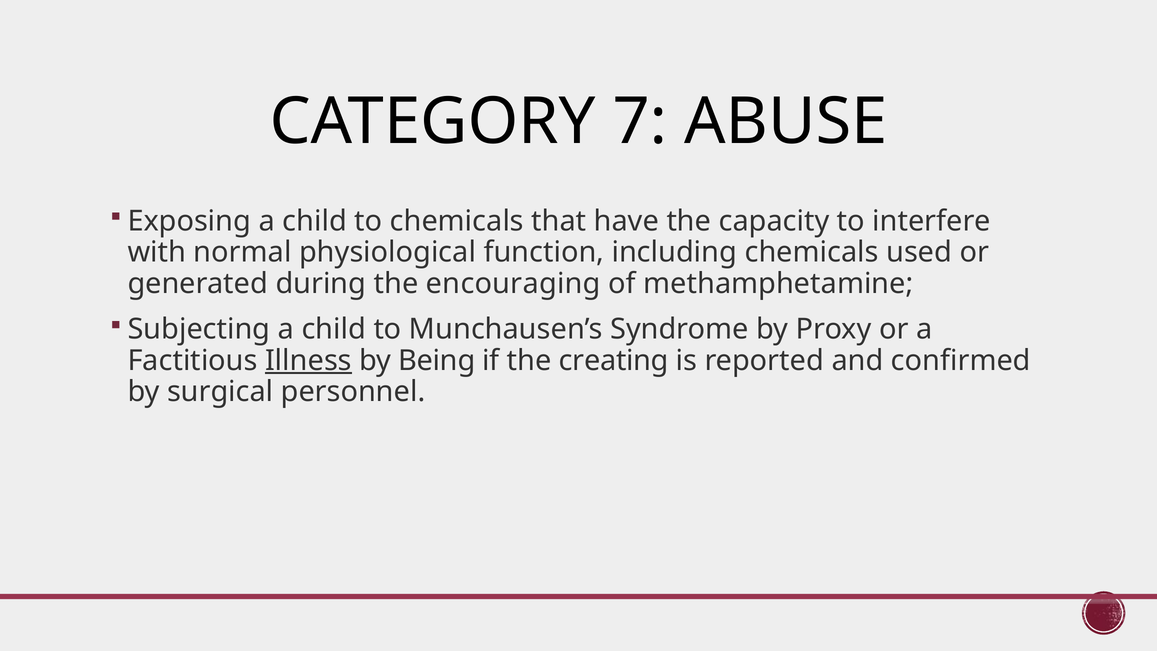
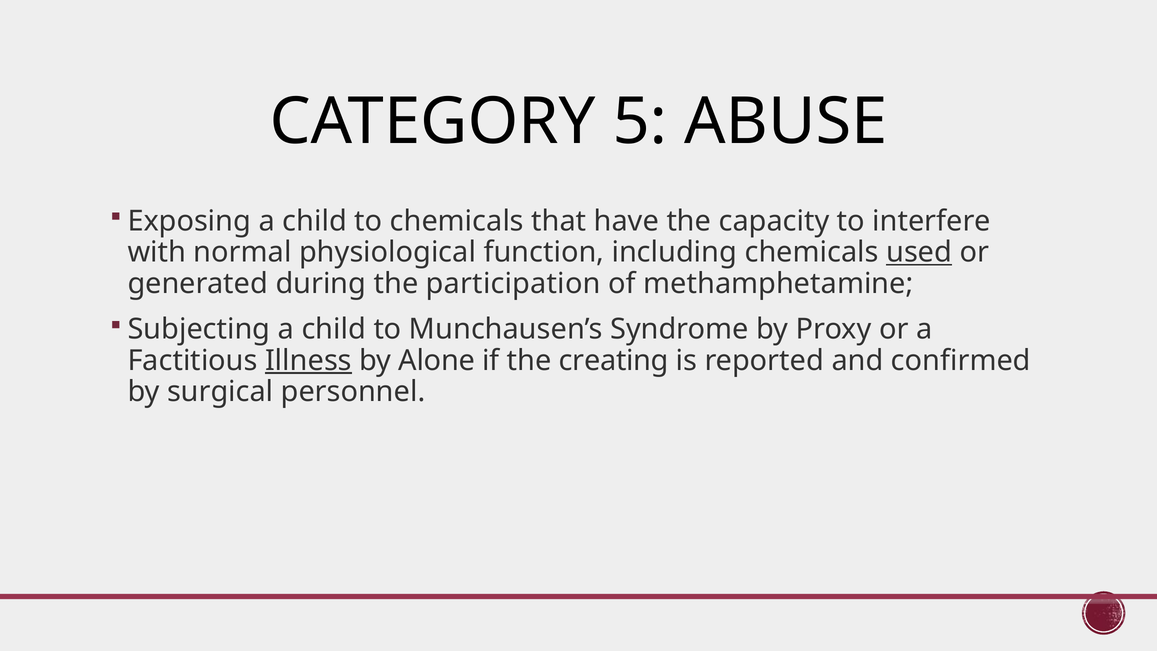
7: 7 -> 5 (640, 122)
used underline: none -> present (919, 252)
encouraging: encouraging -> participation (513, 284)
Being: Being -> Alone (437, 361)
